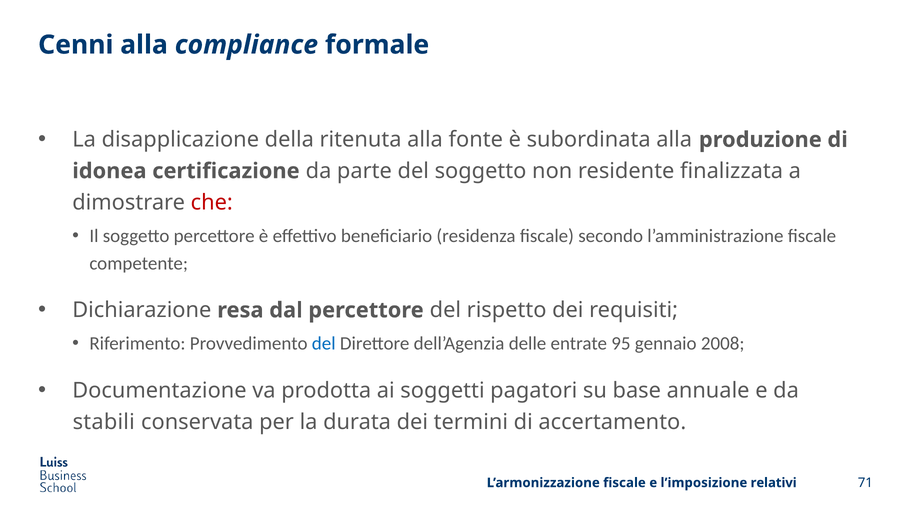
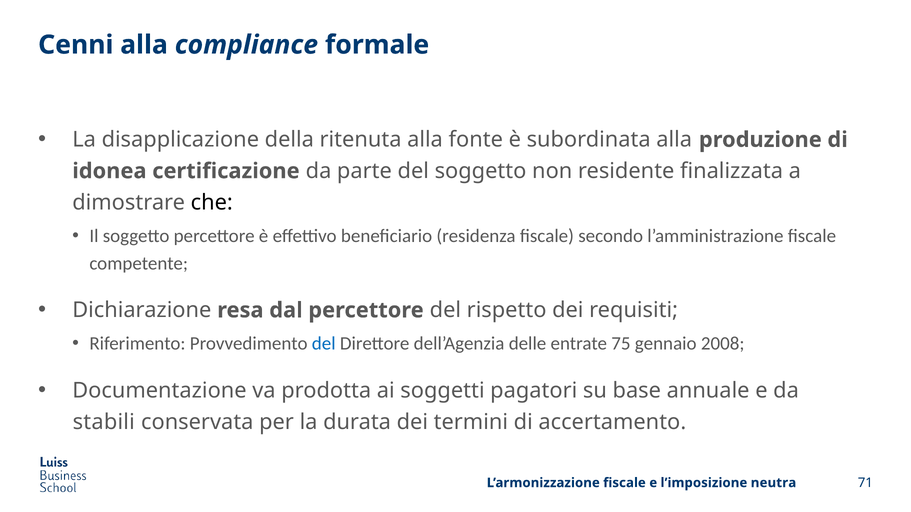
che colour: red -> black (212, 203)
95: 95 -> 75 (621, 344)
relativi: relativi -> neutra (773, 483)
